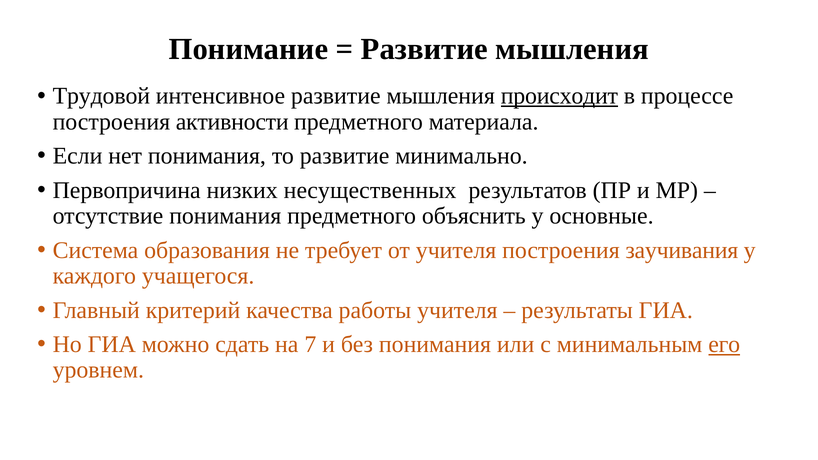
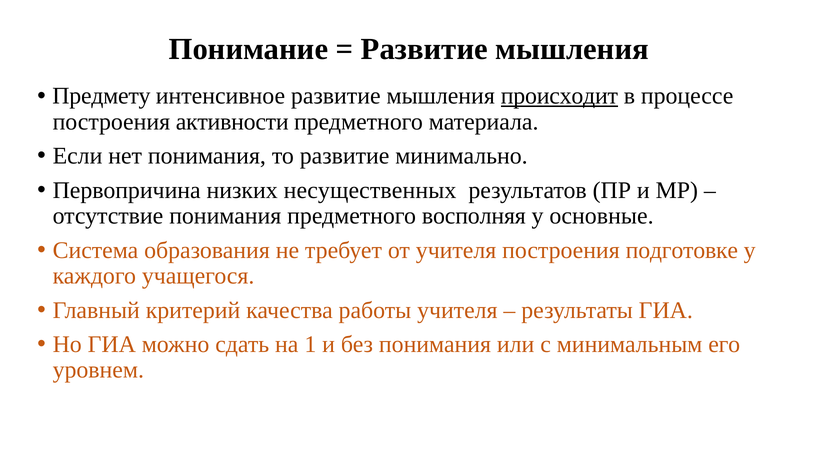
Трудовой: Трудовой -> Предмету (101, 96)
объяснить: объяснить -> восполняя (474, 216)
заучивания: заучивания -> подготовке (682, 250)
7: 7 -> 1 (310, 344)
его underline: present -> none (724, 344)
